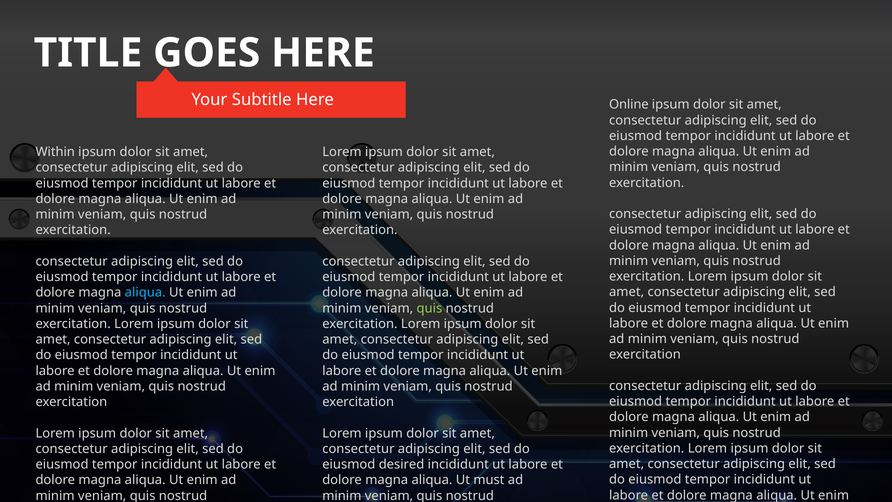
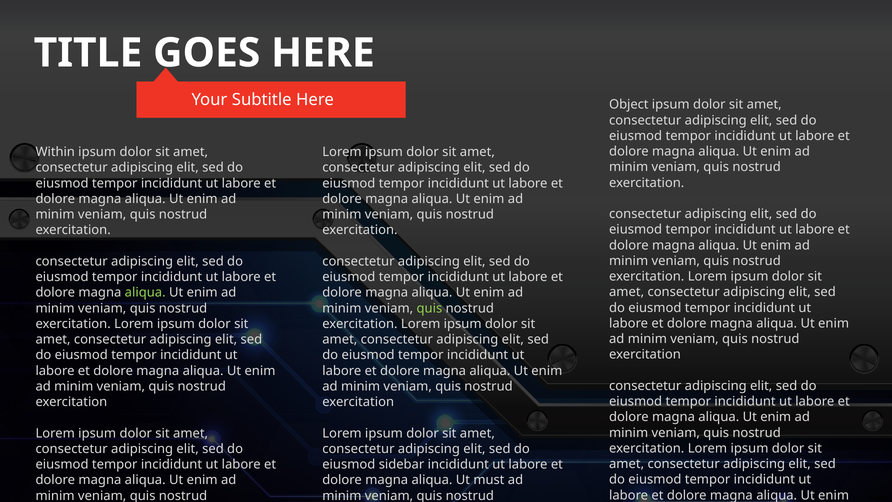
Online: Online -> Object (629, 105)
aliqua colour: light blue -> light green (145, 292)
desired: desired -> sidebar (402, 464)
